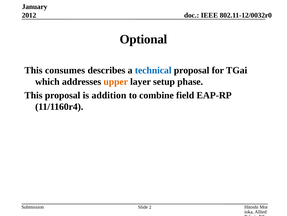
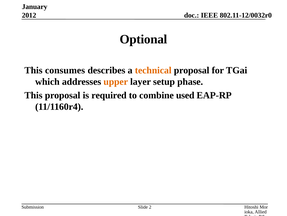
technical colour: blue -> orange (153, 70)
addition: addition -> required (109, 95)
field: field -> used (185, 95)
